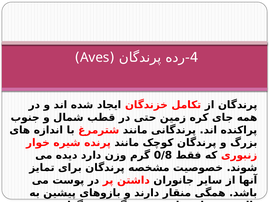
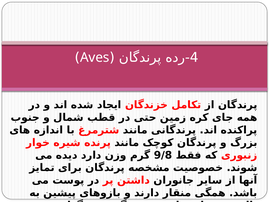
0/8: 0/8 -> 9/8 (163, 155)
